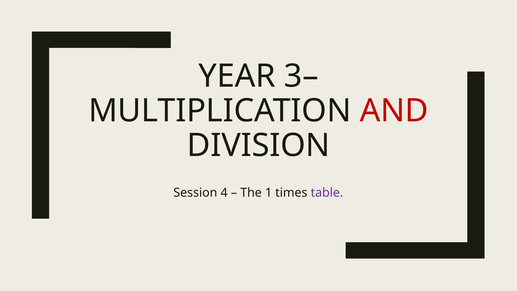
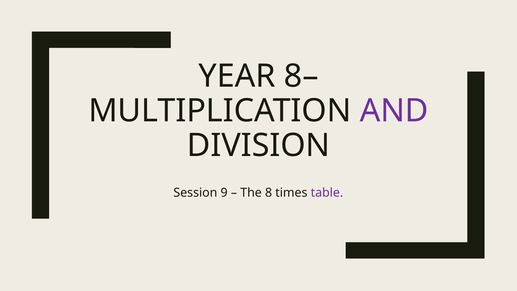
3–: 3– -> 8– (301, 76)
AND colour: red -> purple (394, 111)
4: 4 -> 9 (224, 193)
1: 1 -> 8 (269, 193)
